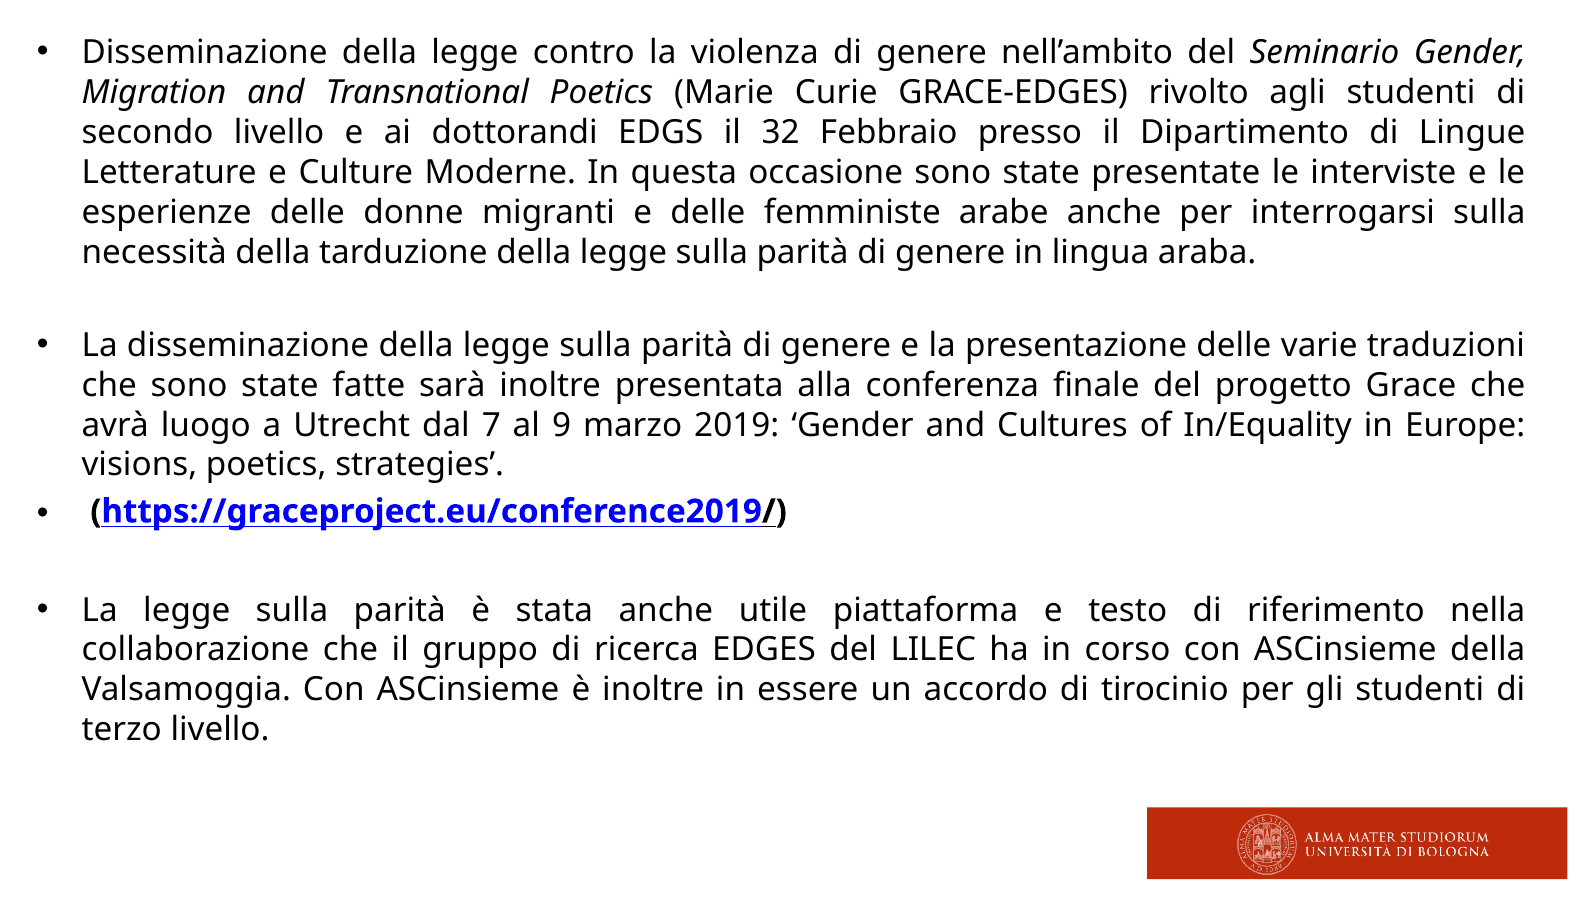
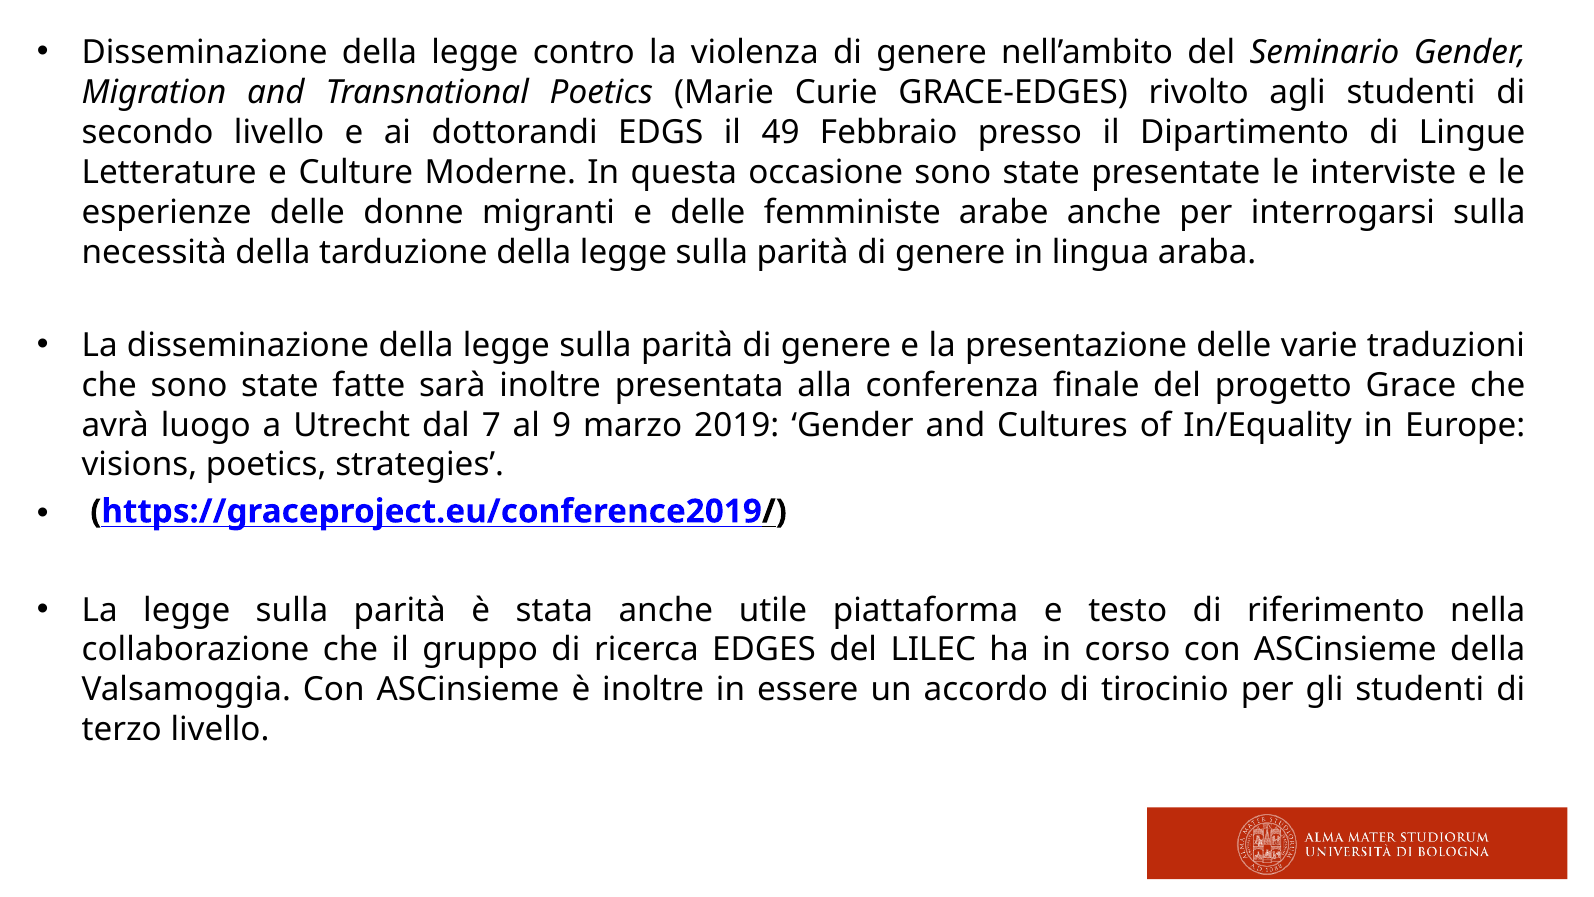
32: 32 -> 49 (781, 133)
